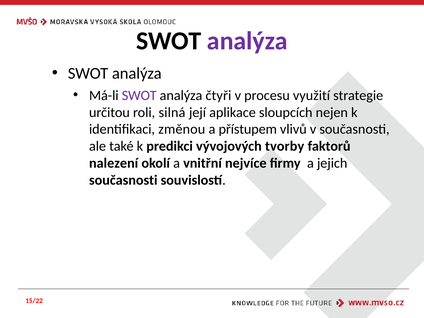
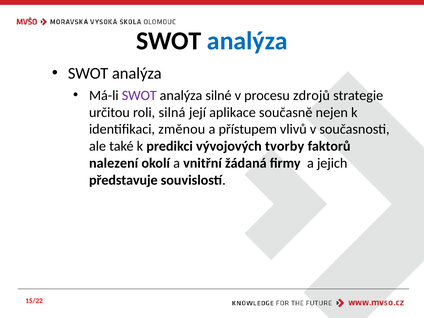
analýza colour: purple -> blue (247, 41)
čtyři: čtyři -> silné (219, 95)
využití: využití -> zdrojů (311, 95)
sloupcích: sloupcích -> současně (286, 112)
nejvíce: nejvíce -> žádaná (246, 163)
současnosti: současnosti -> představuje (123, 180)
